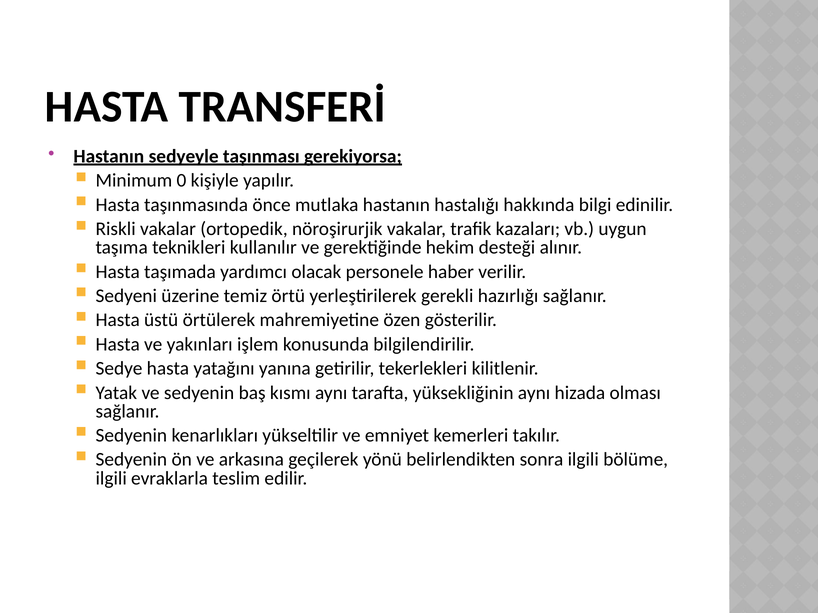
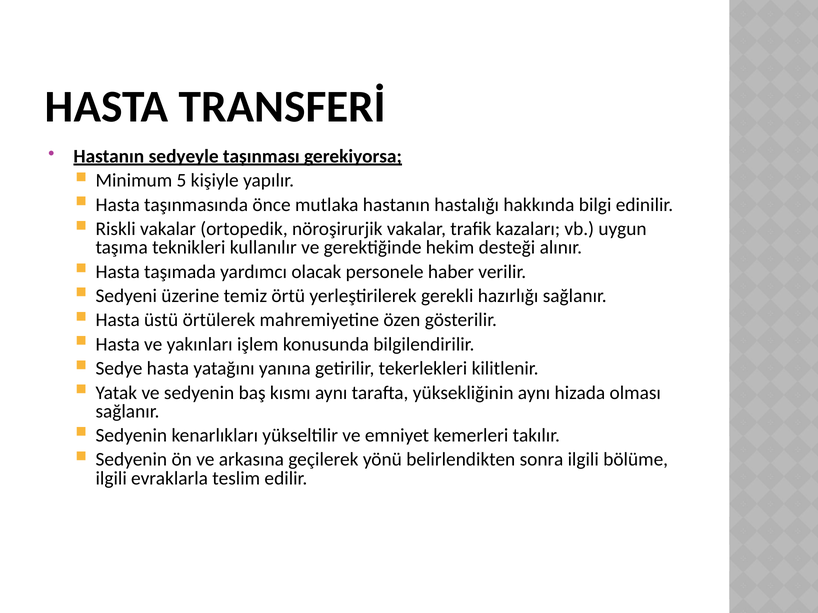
0: 0 -> 5 (181, 181)
